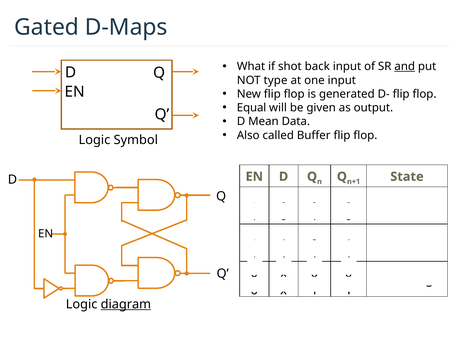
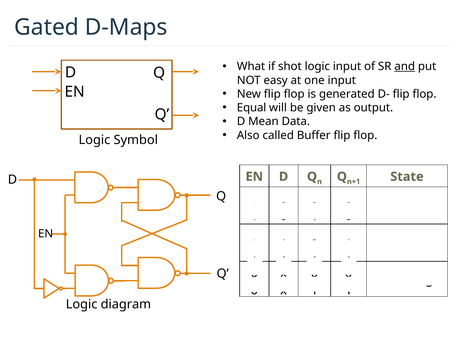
shot back: back -> logic (317, 67)
type: type -> easy (276, 80)
diagram underline: present -> none (126, 304)
